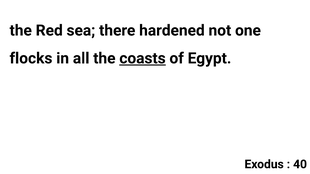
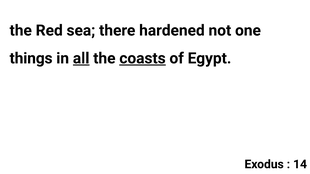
flocks: flocks -> things (31, 58)
all underline: none -> present (81, 58)
40: 40 -> 14 (300, 165)
